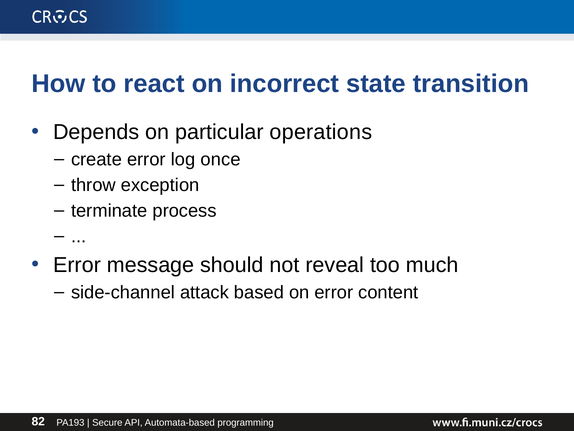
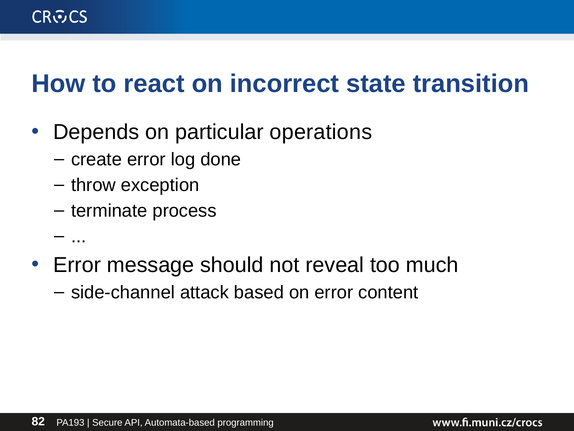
once: once -> done (221, 159)
